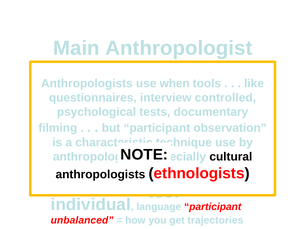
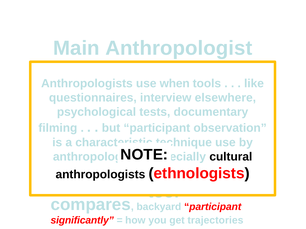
controlled: controlled -> elsewhere (225, 98)
individual: individual -> compares (91, 205)
language: language -> backyard (159, 207)
unbalanced: unbalanced -> significantly (82, 221)
